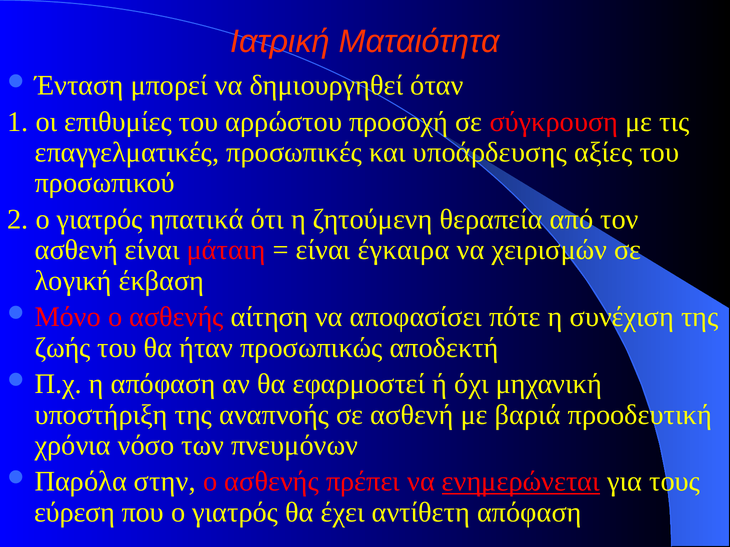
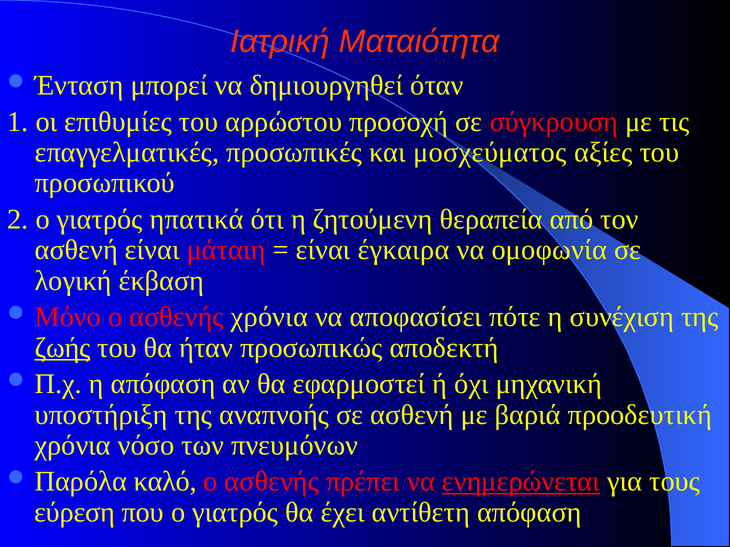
υποάρδευσης: υποάρδευσης -> μοσχεύματος (490, 153)
χειρισμών: χειρισμών -> ομοφωνία (549, 250)
ασθενής αίτηση: αίτηση -> χρόνια (269, 317)
ζωής underline: none -> present (63, 348)
στην: στην -> καλό (165, 482)
